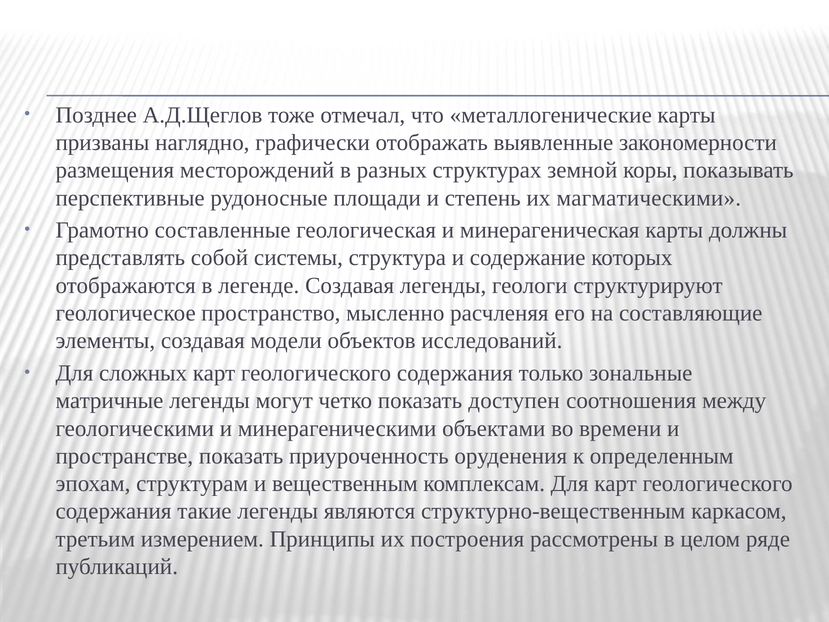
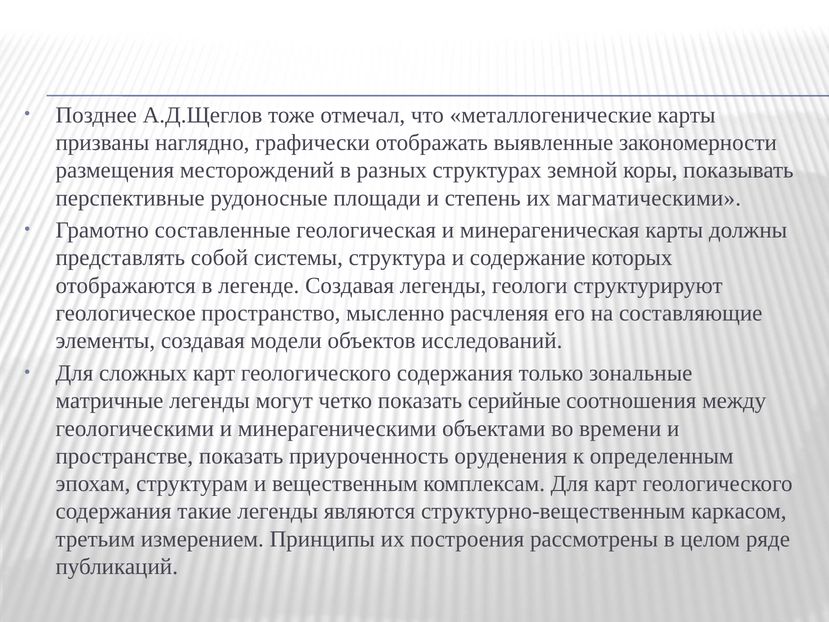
доступен: доступен -> серийные (514, 401)
